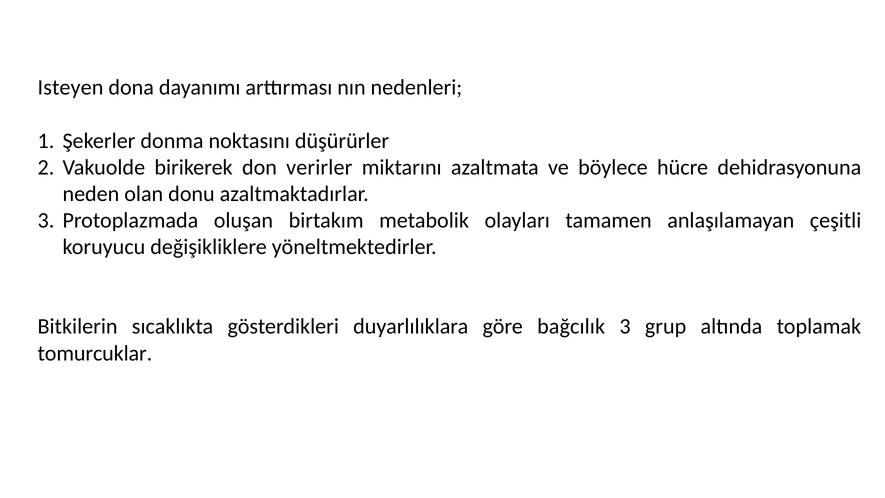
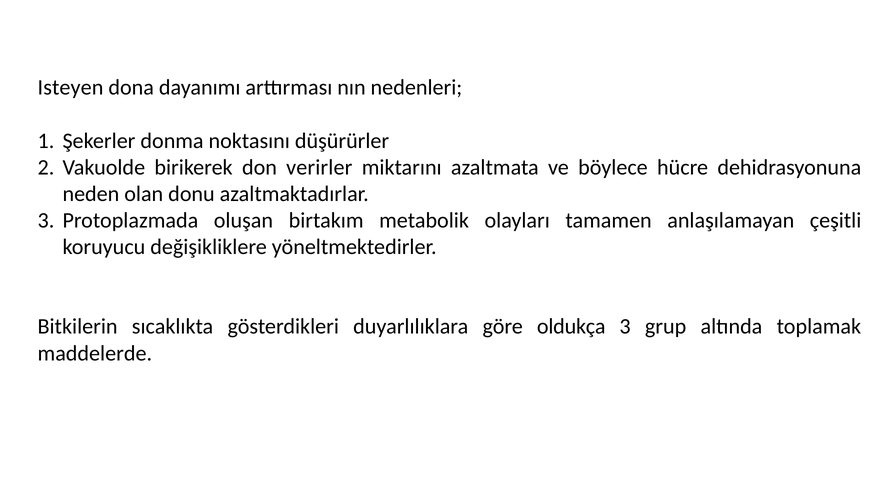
bağcılık: bağcılık -> oldukça (571, 327)
tomurcuklar: tomurcuklar -> maddelerde (95, 353)
